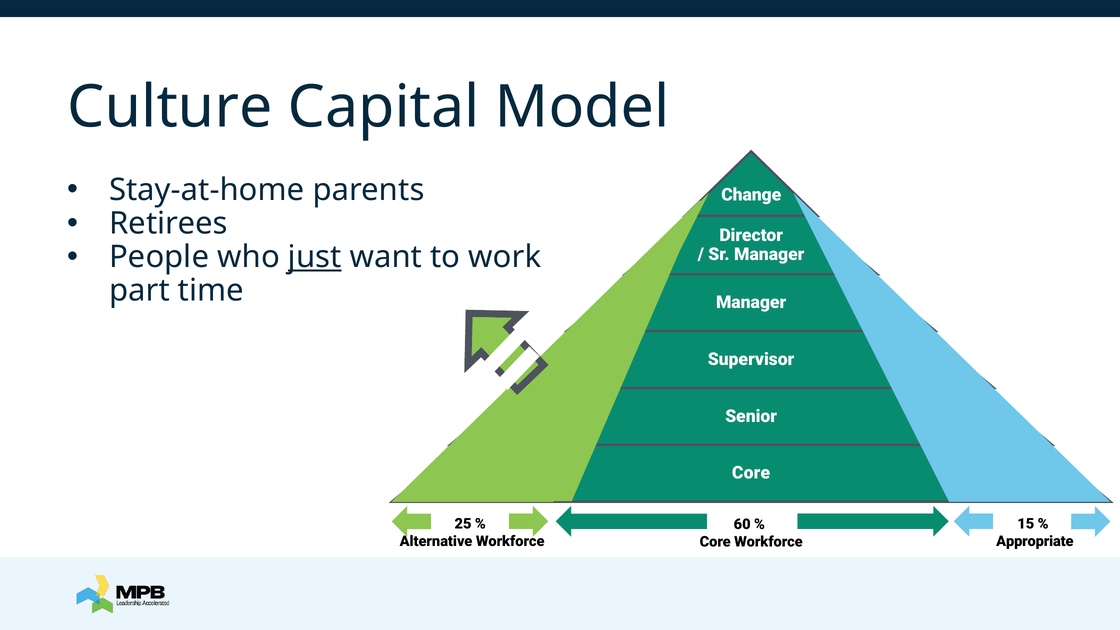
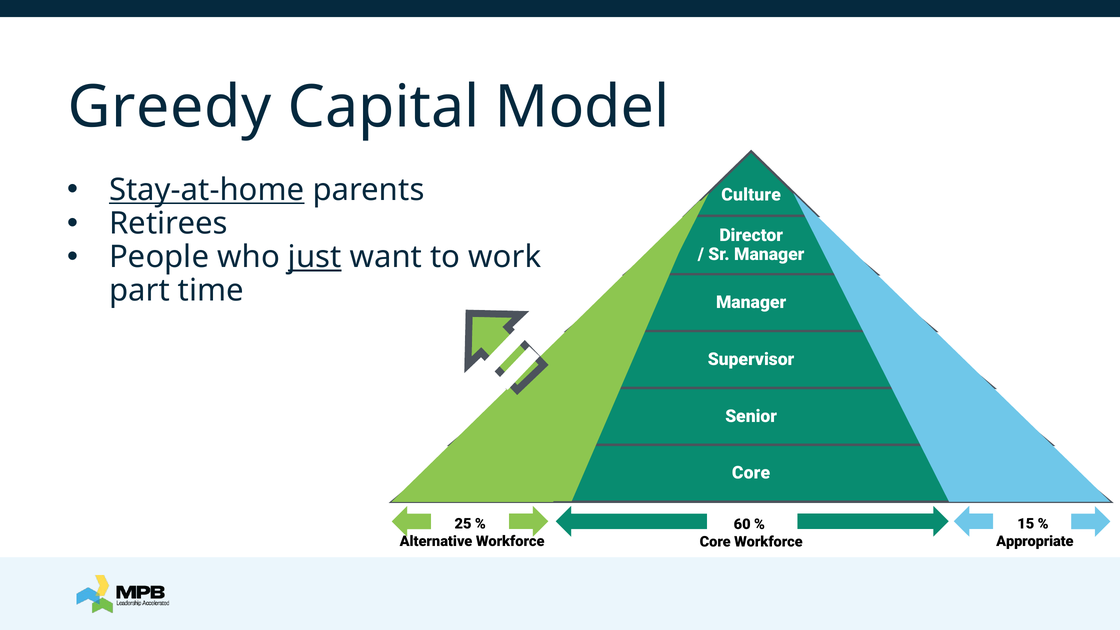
Culture: Culture -> Greedy (169, 107)
Stay-at-home underline: none -> present (207, 190)
Change: Change -> Culture (751, 195)
